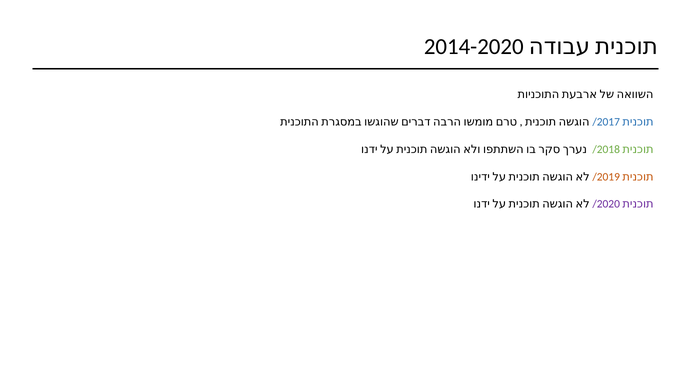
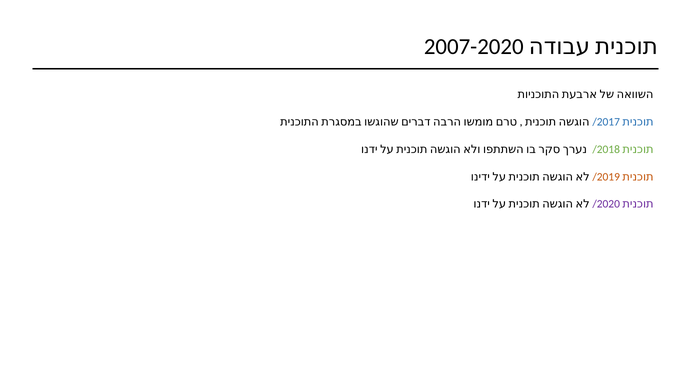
2014-2020: 2014-2020 -> 2007-2020 (474, 47)
